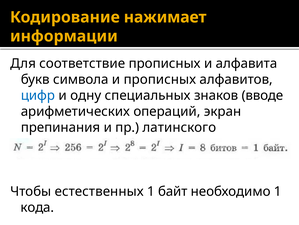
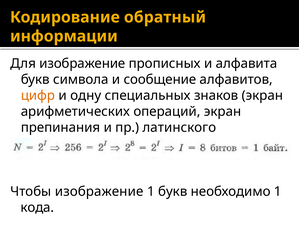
нажимает: нажимает -> обратный (165, 17)
Для соответствие: соответствие -> изображение (82, 63)
и прописных: прописных -> сообщение (160, 79)
цифр colour: blue -> orange (38, 95)
знаков вводе: вводе -> экран (262, 95)
Чтобы естественных: естественных -> изображение (99, 191)
1 байт: байт -> букв (173, 191)
